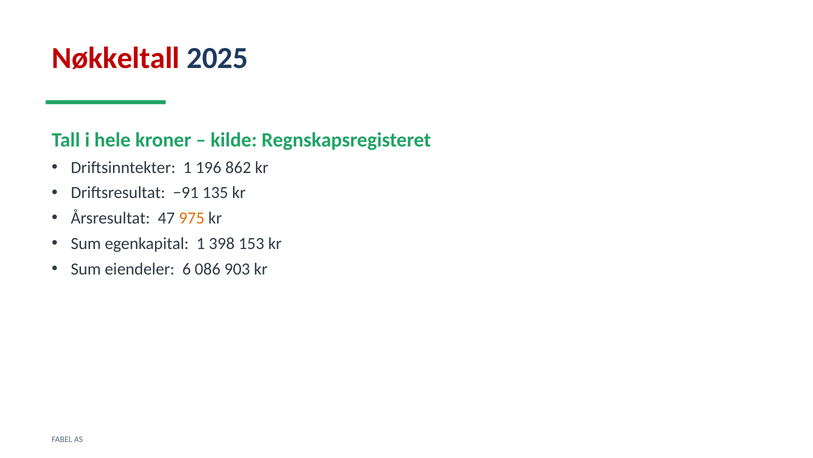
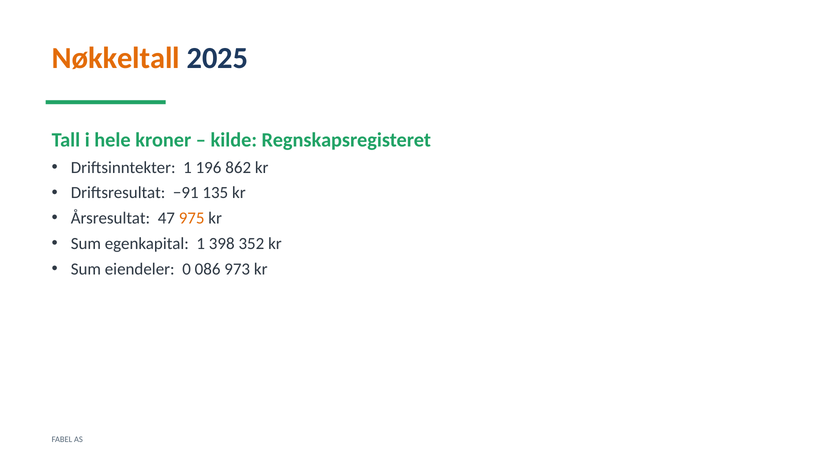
Nøkkeltall colour: red -> orange (116, 58)
153: 153 -> 352 (251, 243)
6: 6 -> 0 (187, 269)
903: 903 -> 973 (237, 269)
